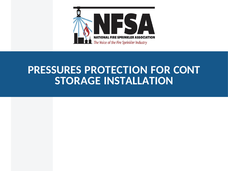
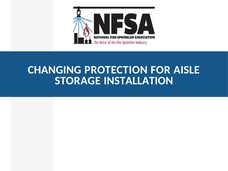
PRESSURES: PRESSURES -> CHANGING (54, 70)
CONT: CONT -> AISLE (187, 70)
